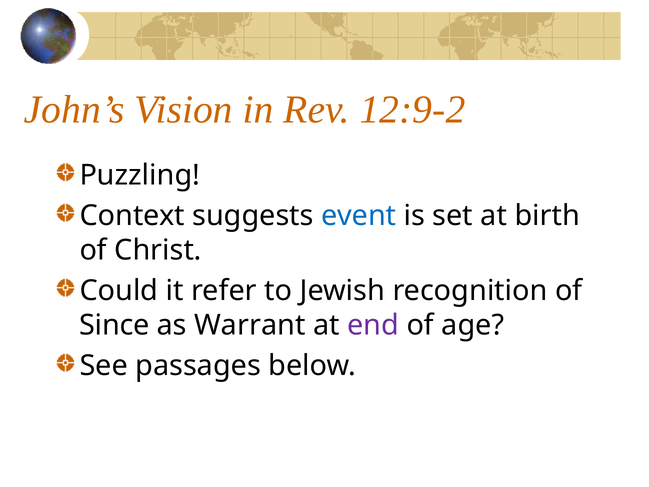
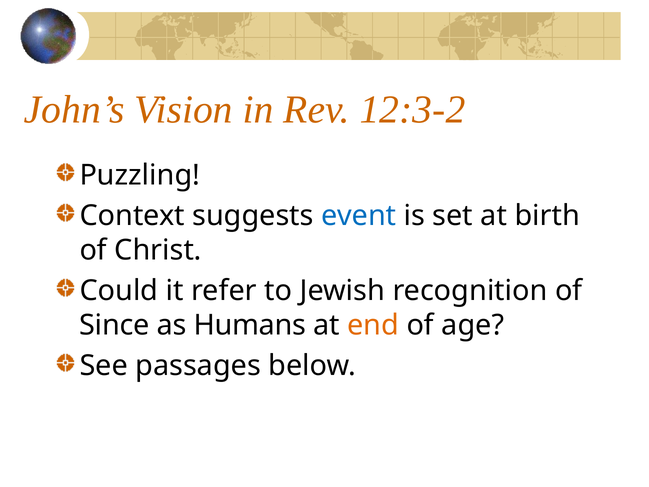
12:9-2: 12:9-2 -> 12:3-2 (412, 109)
Warrant: Warrant -> Humans (250, 325)
end colour: purple -> orange (373, 325)
